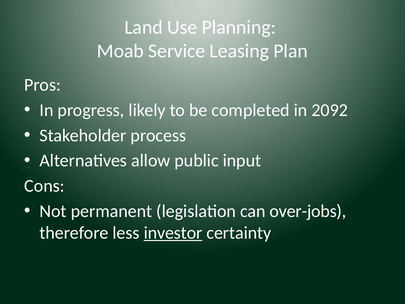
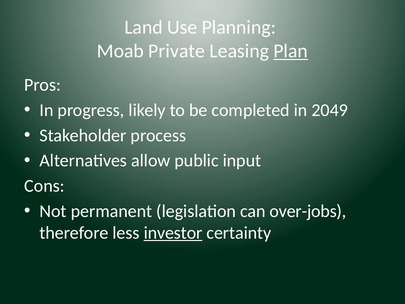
Service: Service -> Private (177, 51)
Plan underline: none -> present (291, 51)
2092: 2092 -> 2049 (330, 110)
